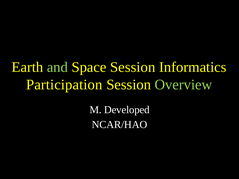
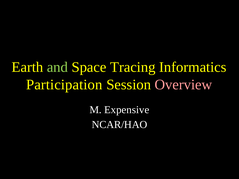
Space Session: Session -> Tracing (133, 67)
Overview colour: light green -> pink (183, 85)
Developed: Developed -> Expensive (127, 110)
